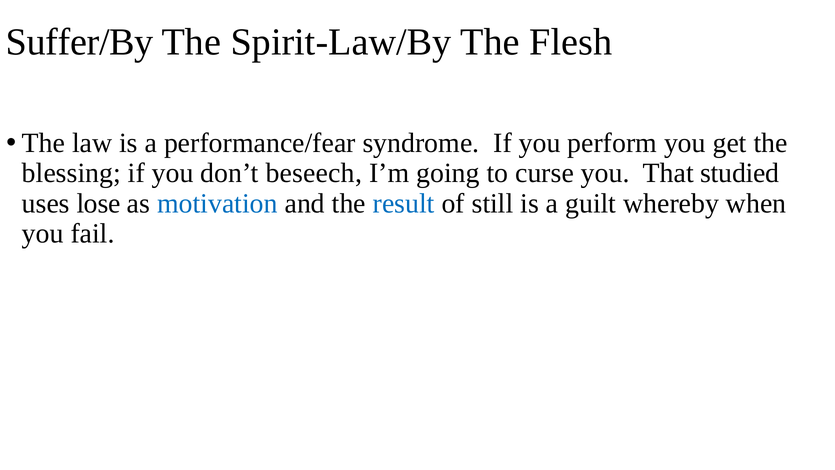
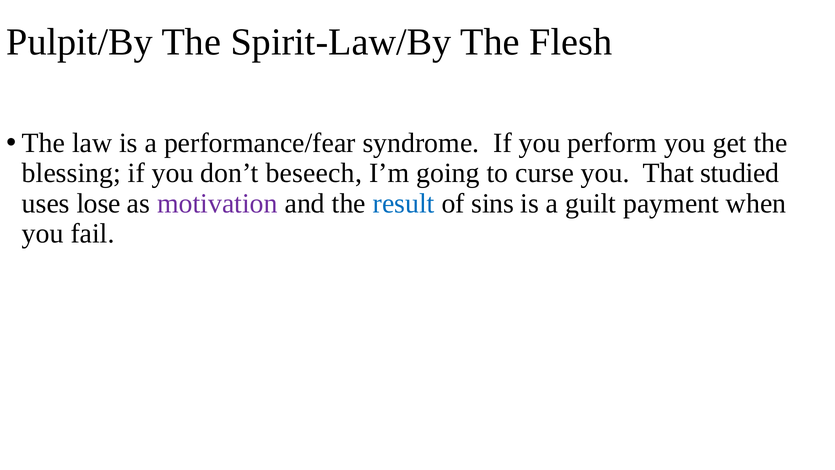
Suffer/By: Suffer/By -> Pulpit/By (80, 42)
motivation colour: blue -> purple (217, 203)
still: still -> sins (493, 203)
whereby: whereby -> payment (671, 203)
